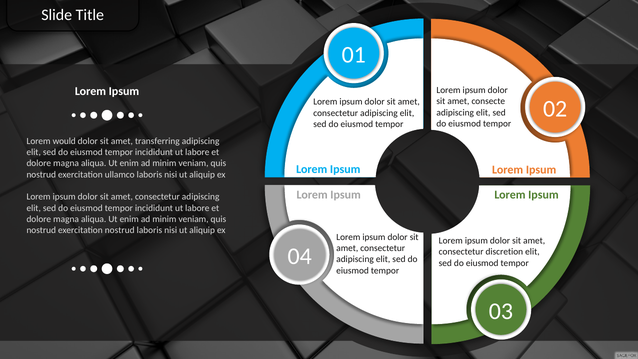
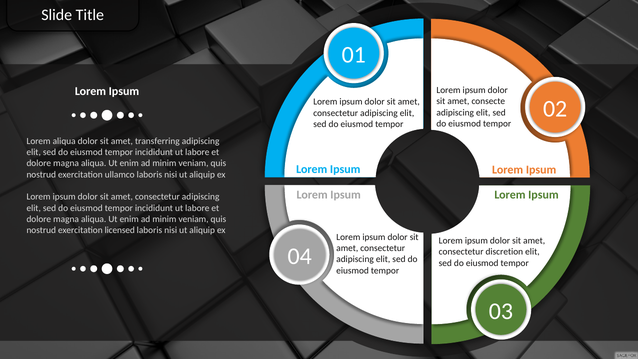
Lorem would: would -> aliqua (64, 141)
exercitation nostrud: nostrud -> licensed (120, 230)
